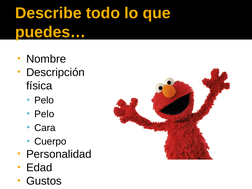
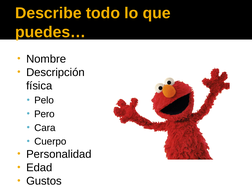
Pelo: Pelo -> Pero (44, 114)
